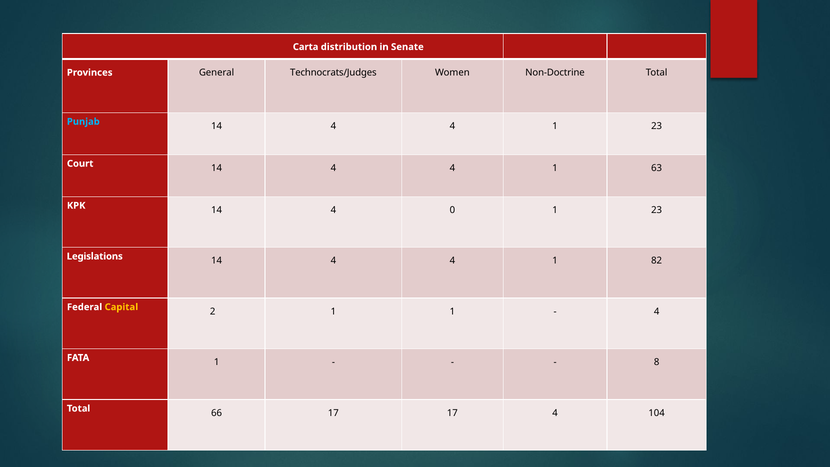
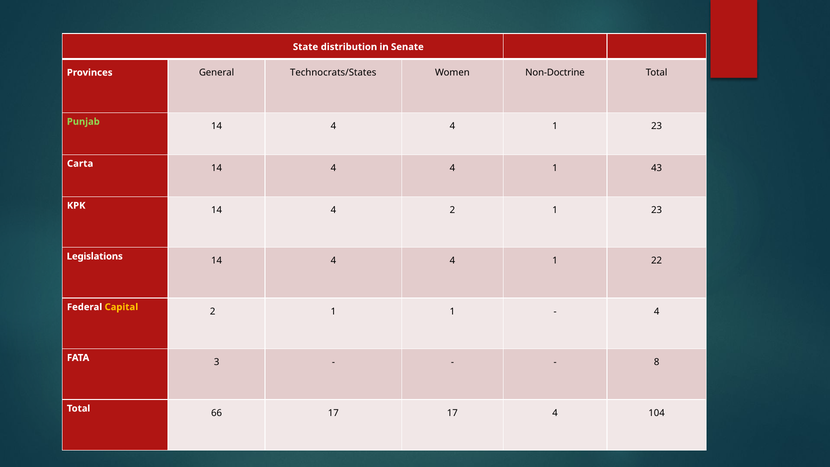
Carta: Carta -> State (306, 47)
Technocrats/Judges: Technocrats/Judges -> Technocrats/States (333, 73)
Punjab colour: light blue -> light green (83, 122)
Court: Court -> Carta (80, 164)
63: 63 -> 43 (657, 168)
4 0: 0 -> 2 (452, 210)
82: 82 -> 22 (657, 261)
FATA 1: 1 -> 3 (217, 362)
